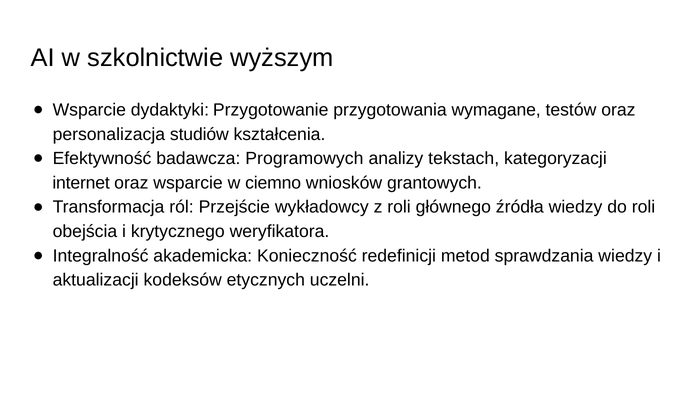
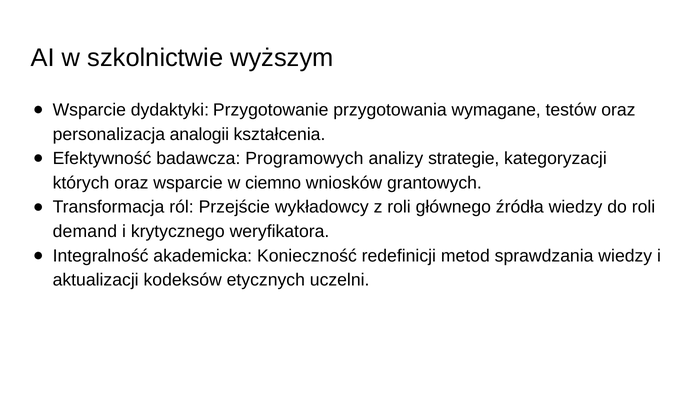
studiów: studiów -> analogii (199, 134)
tekstach: tekstach -> strategie (464, 159)
internet: internet -> których (81, 183)
obejścia: obejścia -> demand (85, 232)
